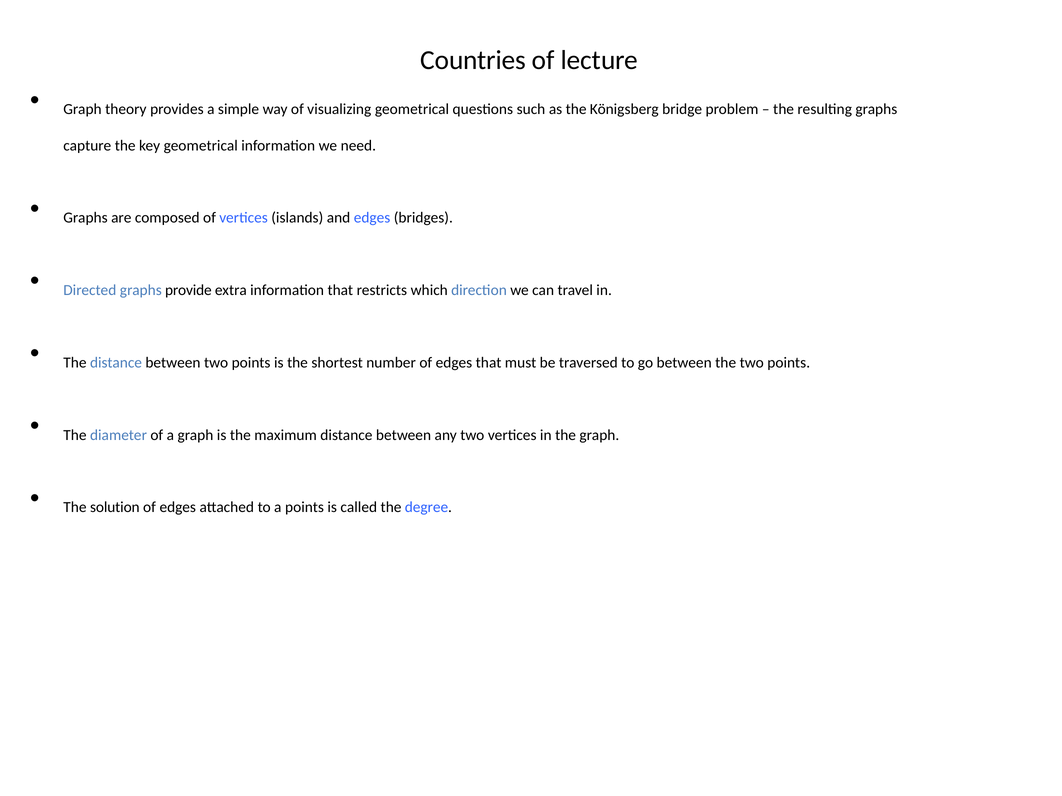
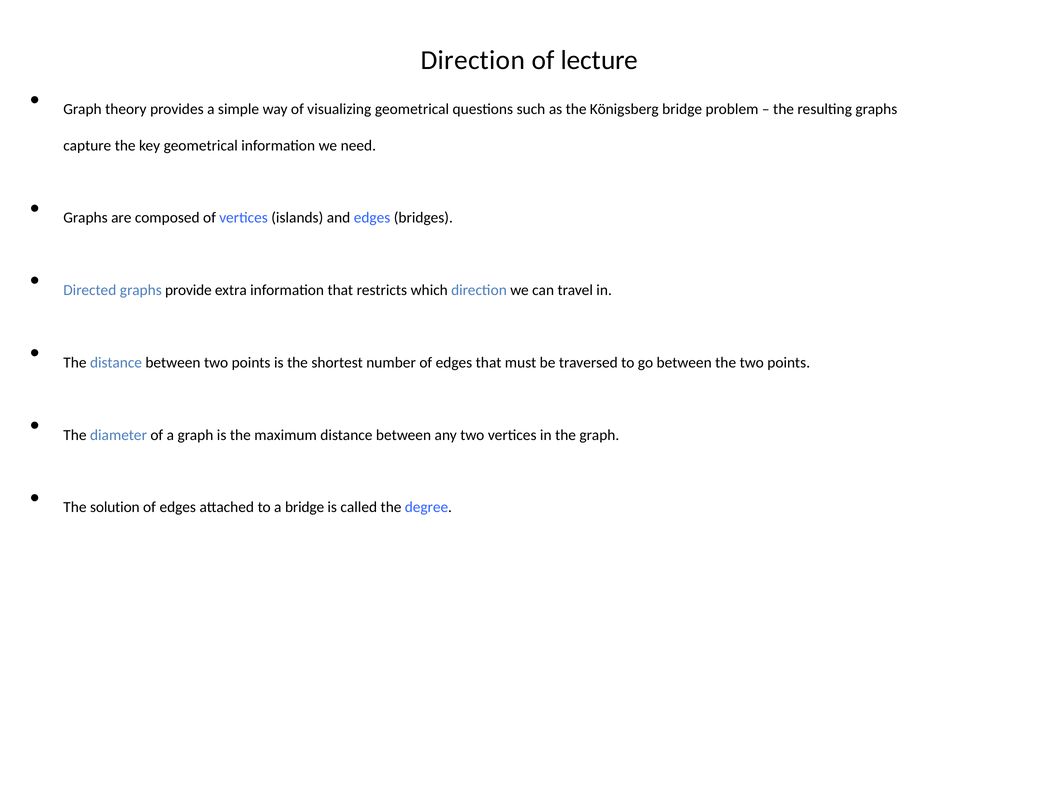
Countries: Countries -> Direction (473, 60)
a points: points -> bridge (305, 508)
